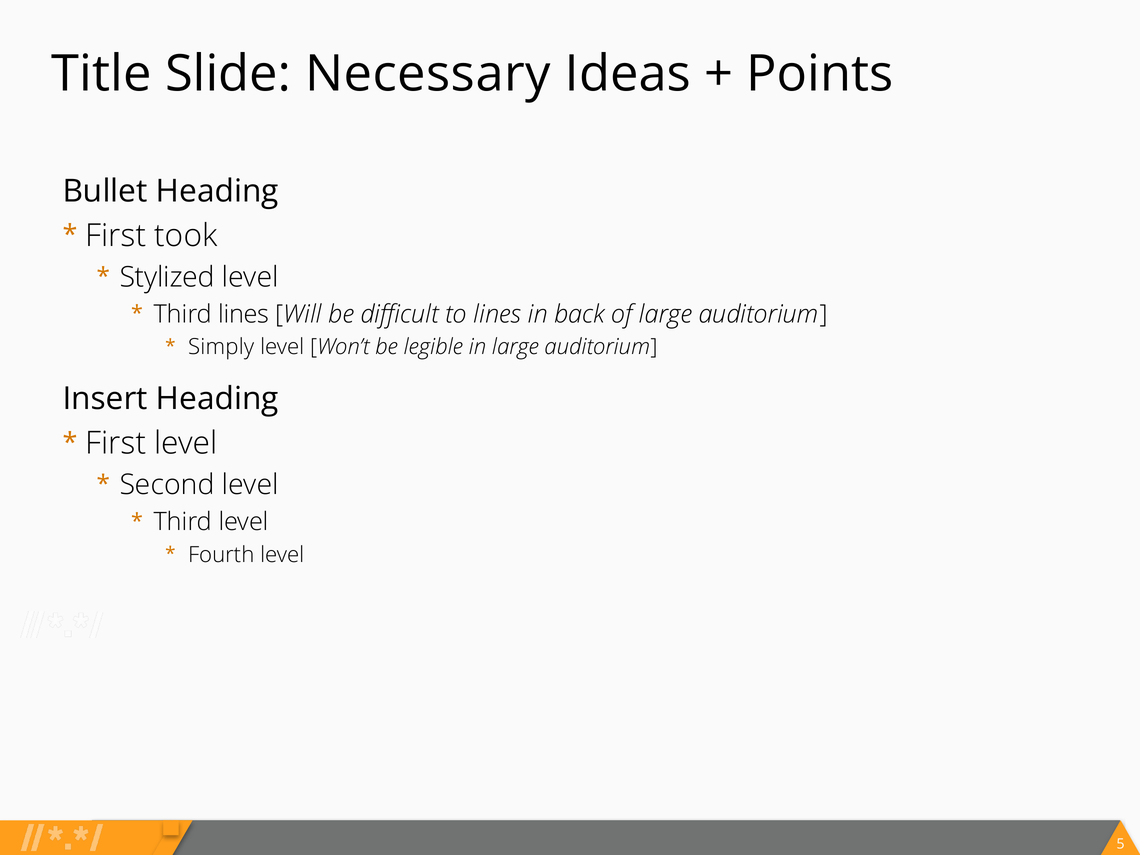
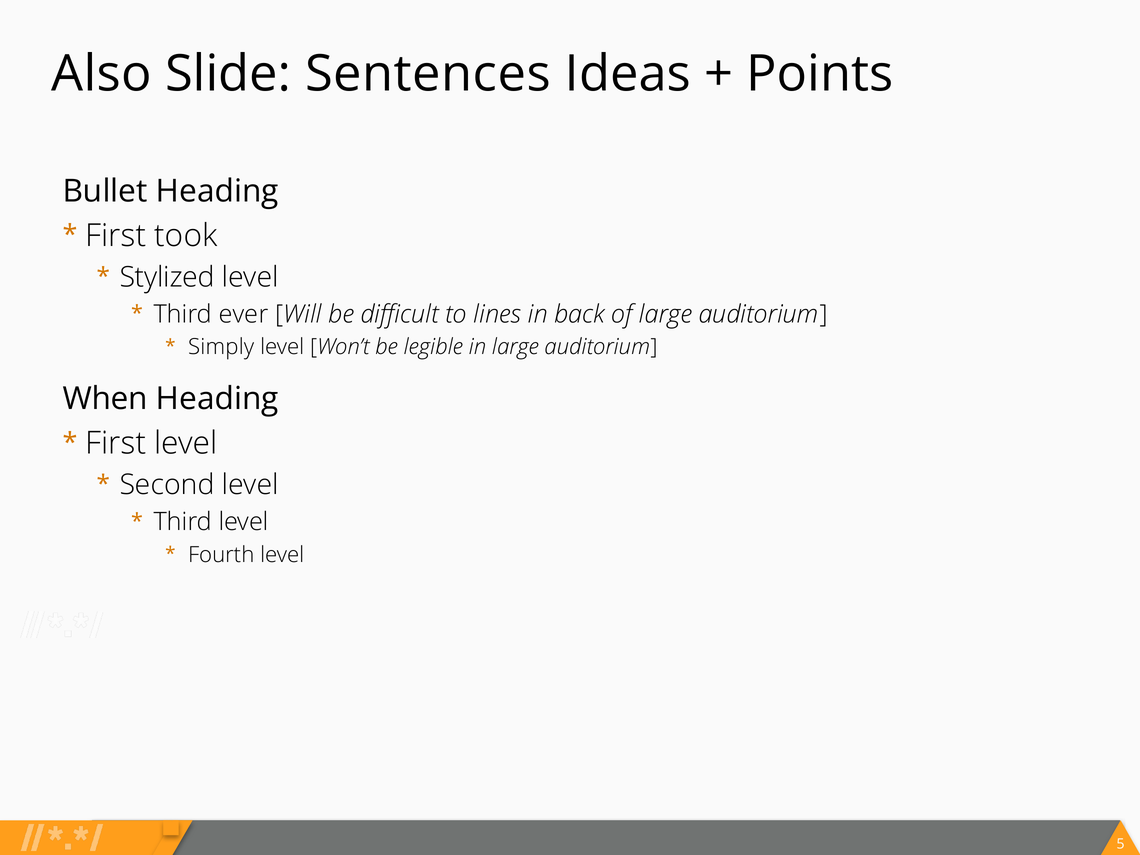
Title: Title -> Also (101, 74)
Necessary: Necessary -> Sentences (428, 74)
Third lines: lines -> ever (243, 314)
Insert: Insert -> When (105, 399)
